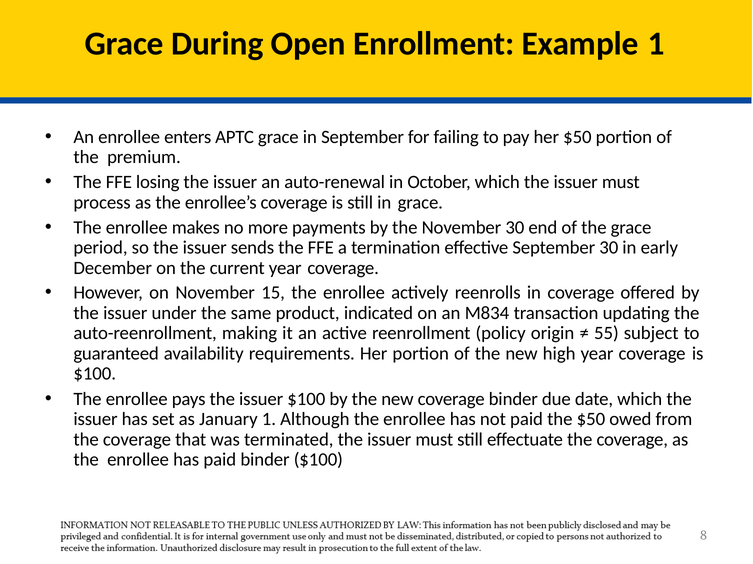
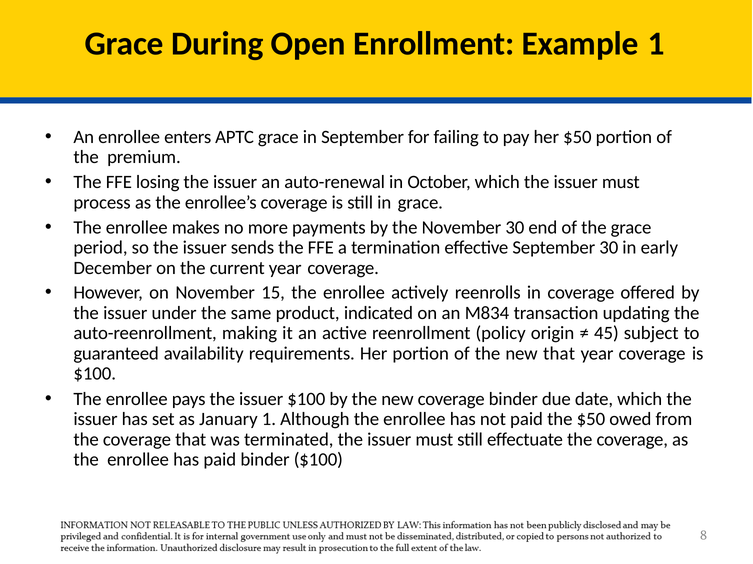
55: 55 -> 45 (606, 333)
new high: high -> that (559, 353)
